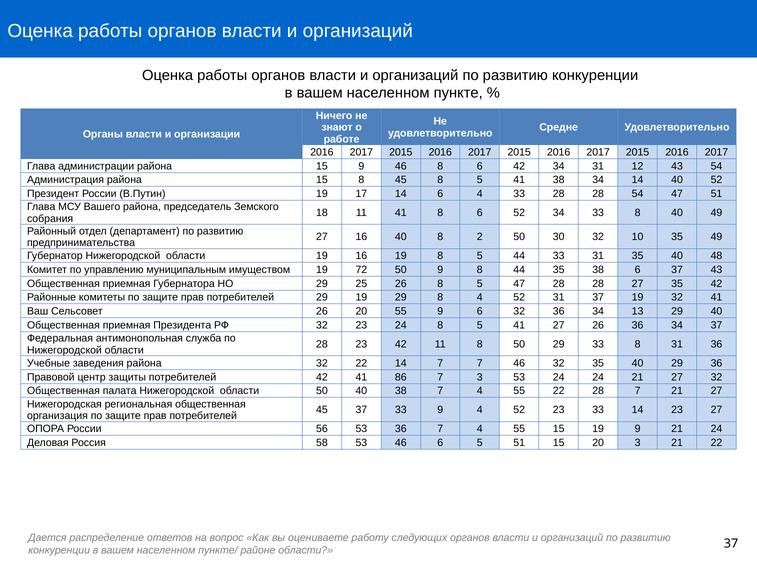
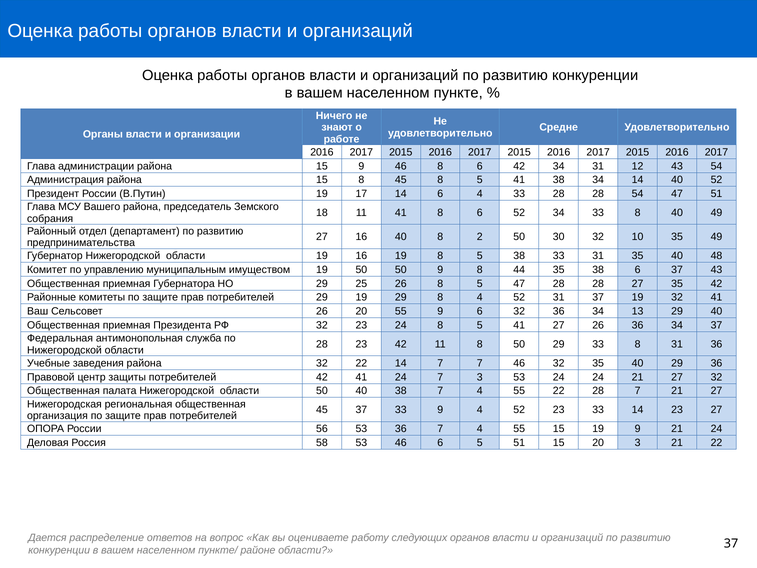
5 44: 44 -> 38 (519, 256)
19 72: 72 -> 50 (361, 270)
41 86: 86 -> 24 (401, 377)
